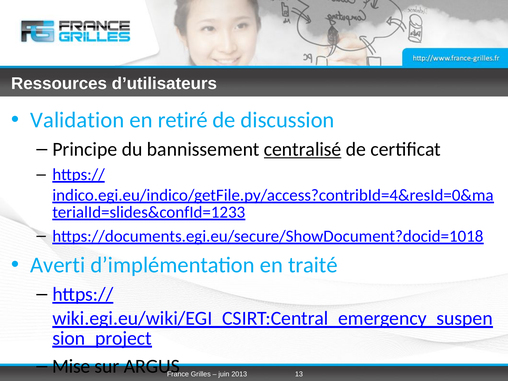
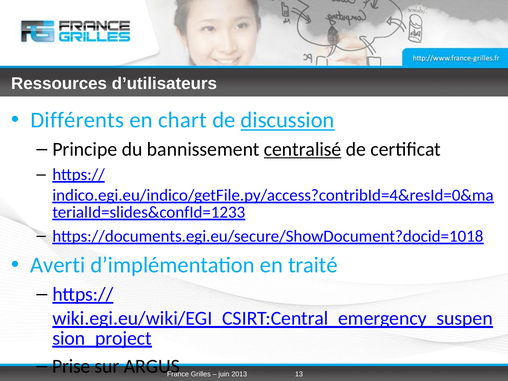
Validation: Validation -> Différents (77, 120)
retiré: retiré -> chart (182, 120)
discussion underline: none -> present (288, 120)
Mise: Mise -> Prise (71, 366)
